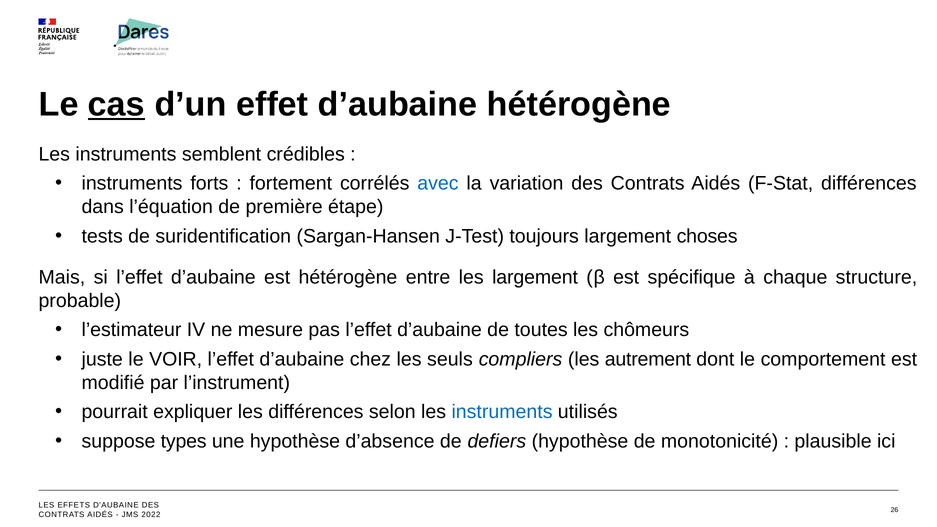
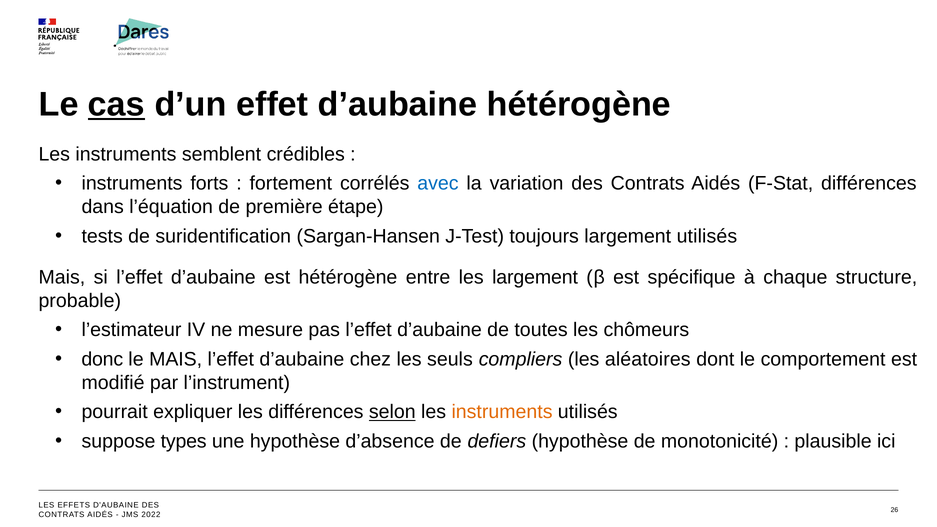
largement choses: choses -> utilisés (707, 236)
juste: juste -> donc (102, 359)
le VOIR: VOIR -> MAIS (176, 359)
autrement: autrement -> aléatoires (648, 359)
selon underline: none -> present (392, 412)
instruments colour: blue -> orange (502, 412)
